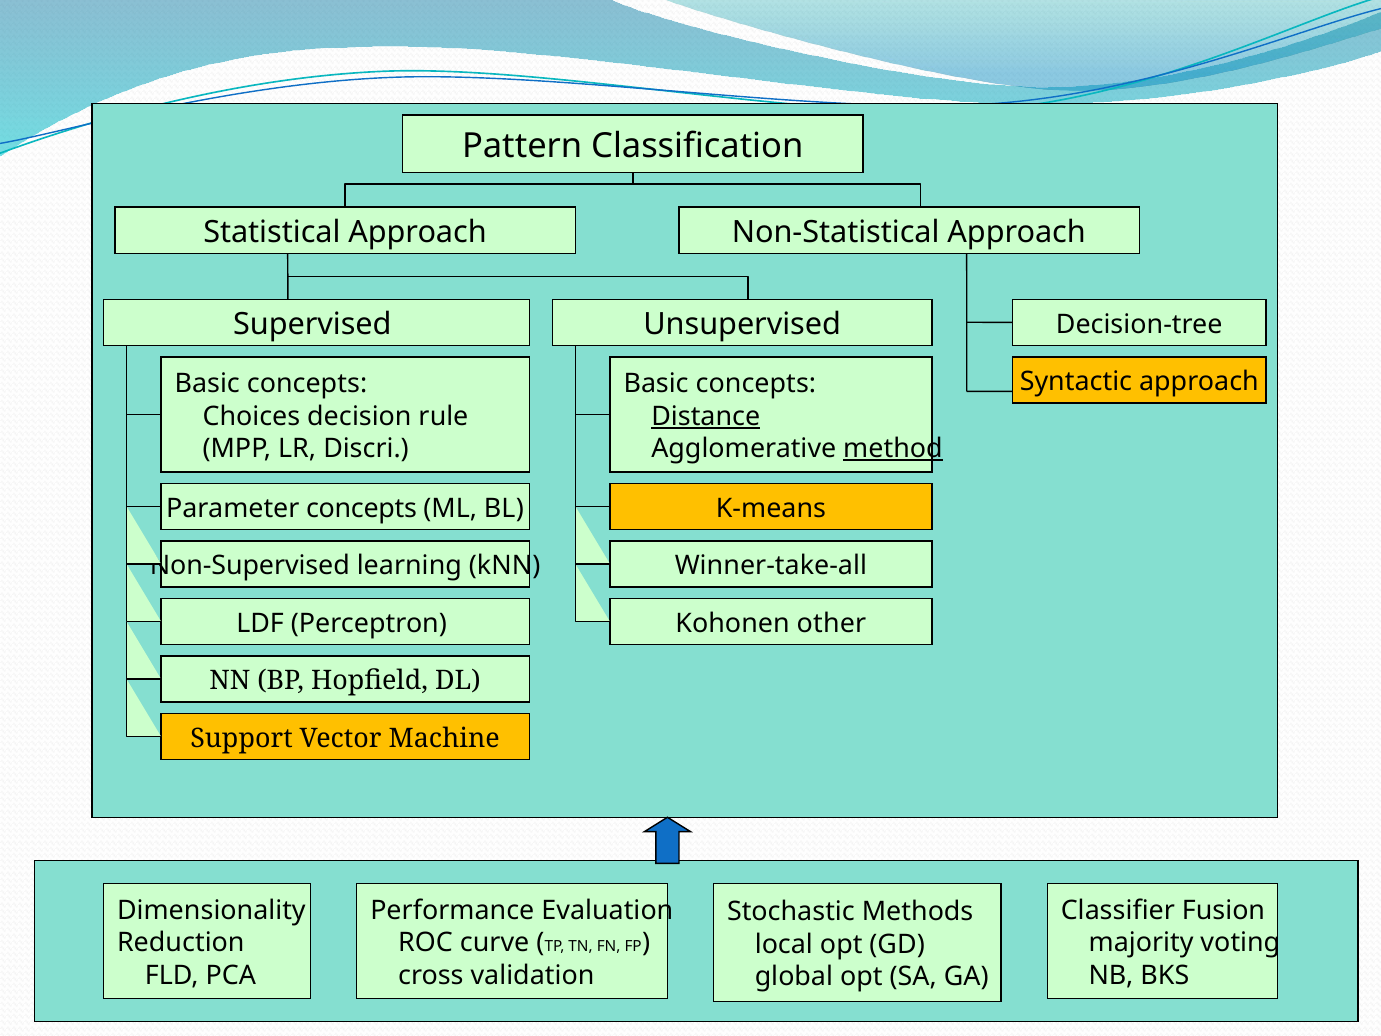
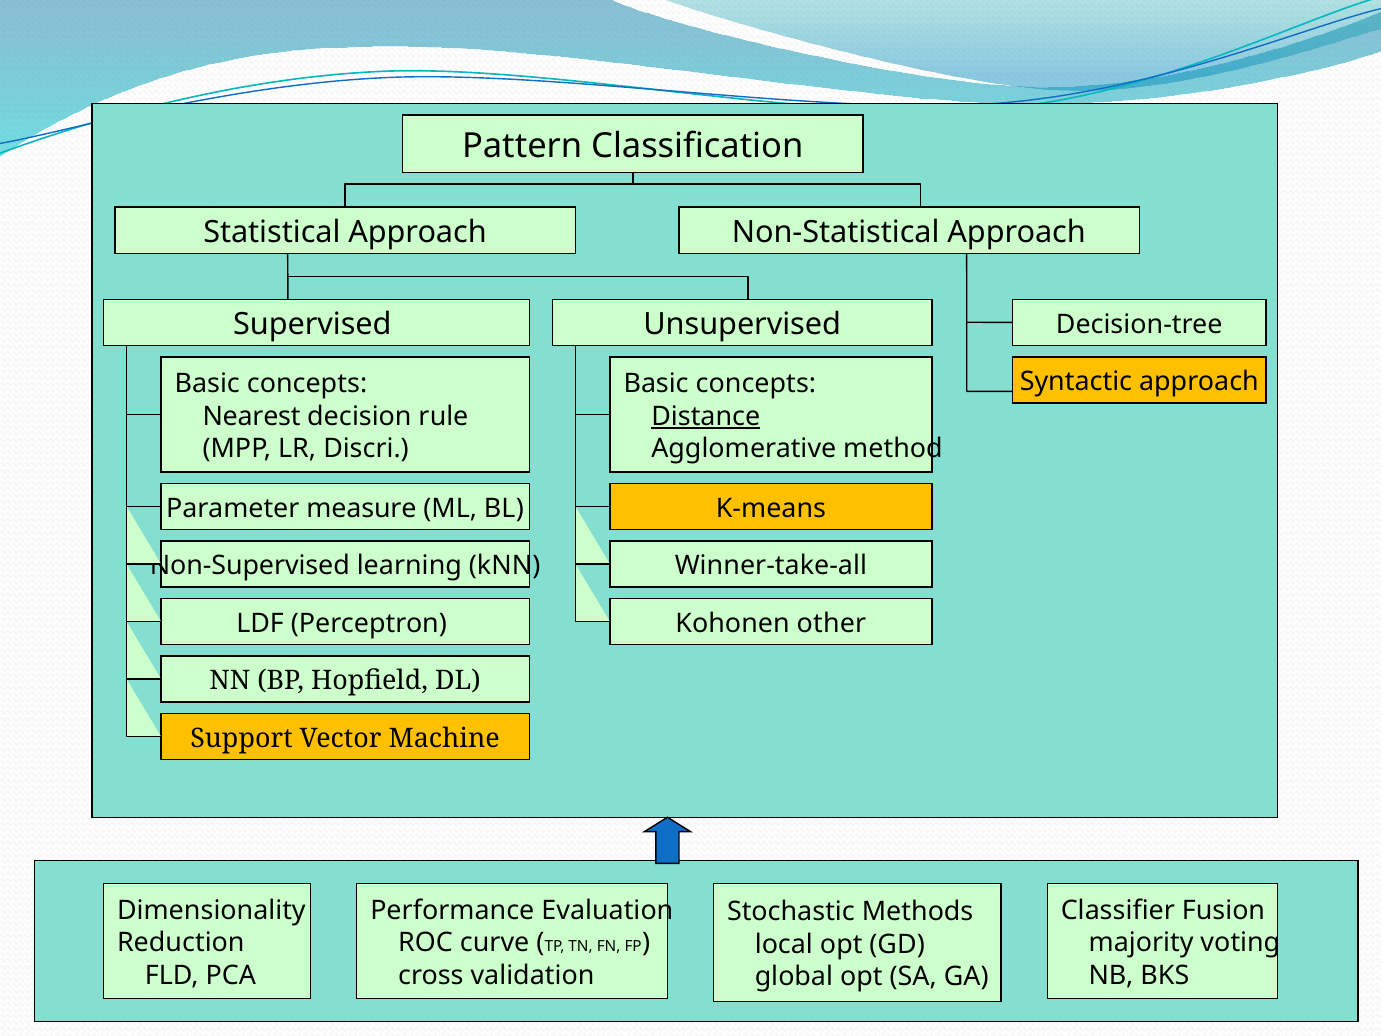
Choices: Choices -> Nearest (252, 416)
method underline: present -> none (893, 448)
Parameter concepts: concepts -> measure (361, 508)
